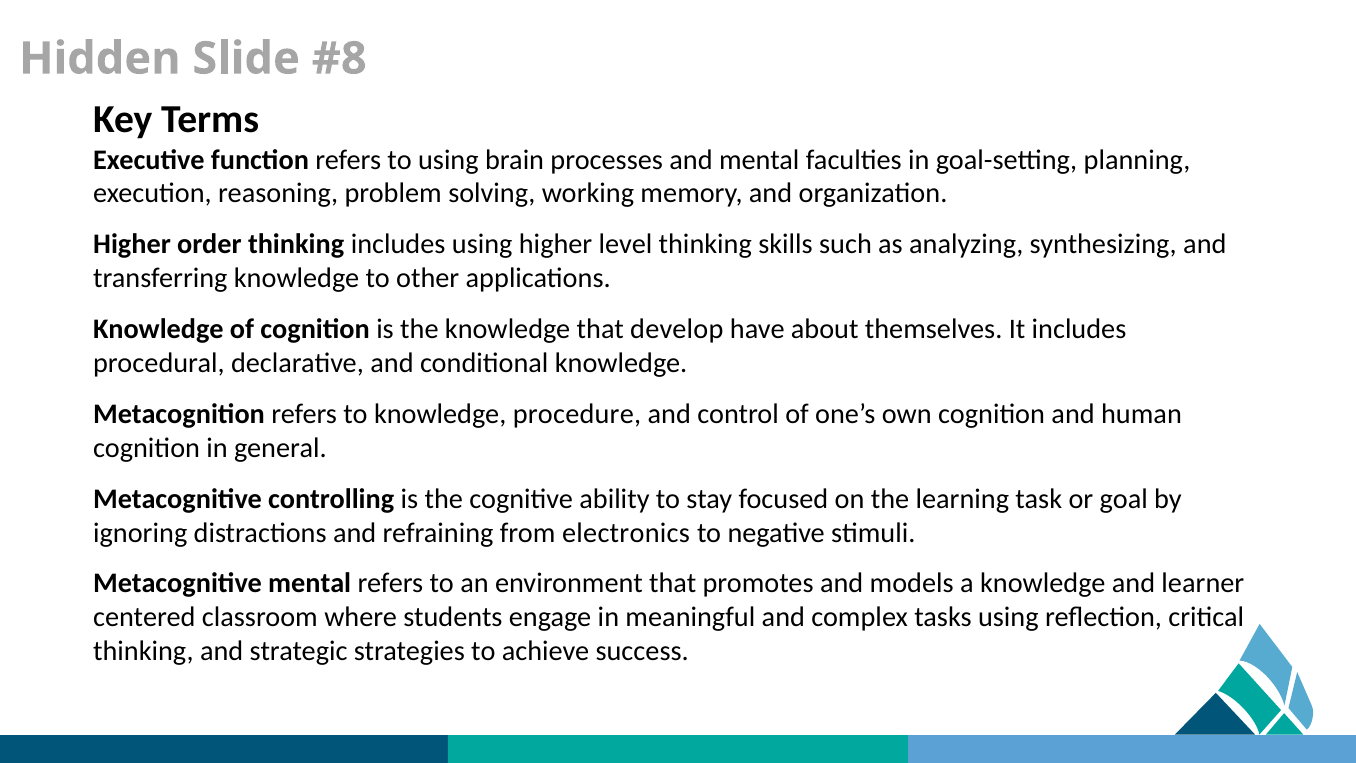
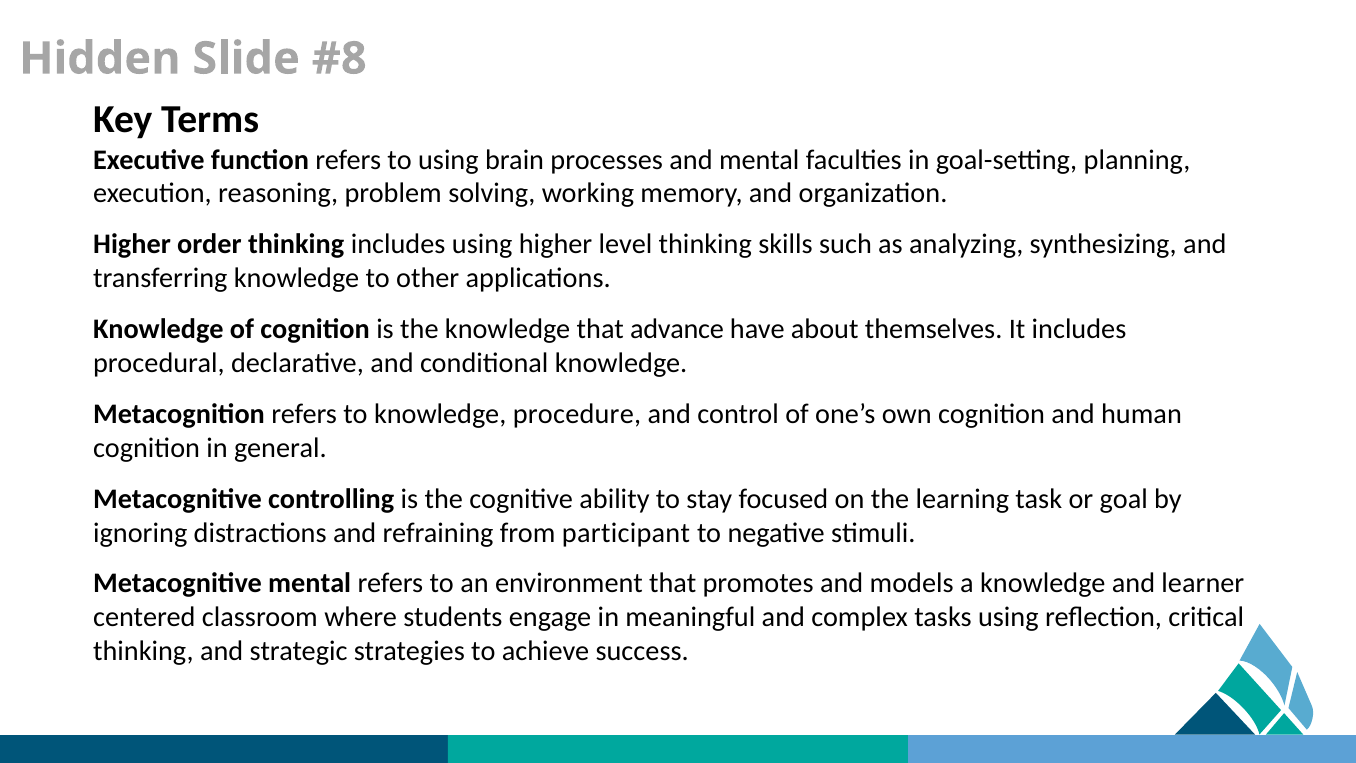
develop: develop -> advance (677, 329)
electronics: electronics -> participant (626, 533)
